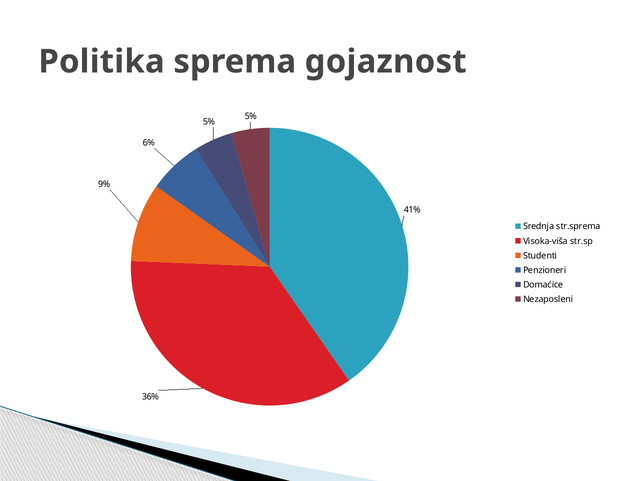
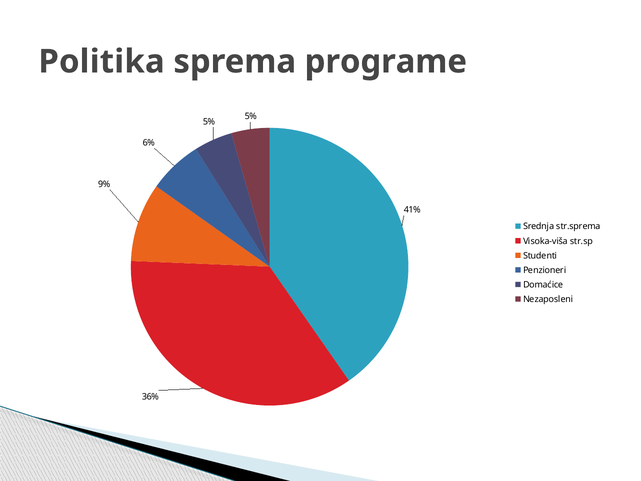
gojaznost: gojaznost -> programe (386, 62)
